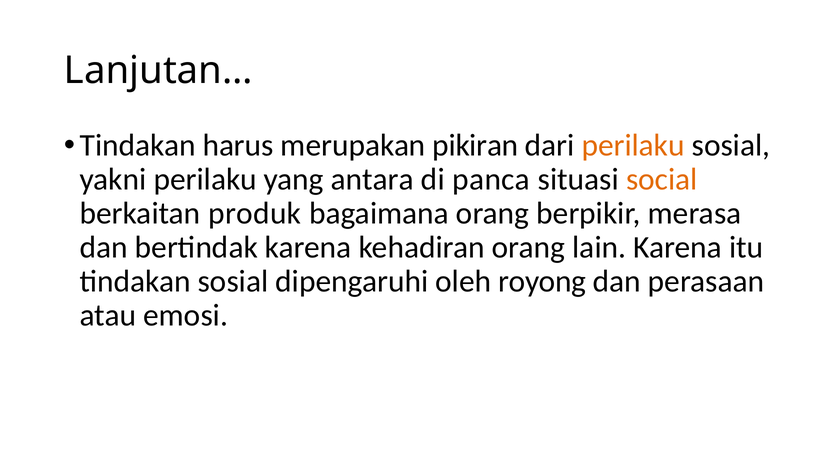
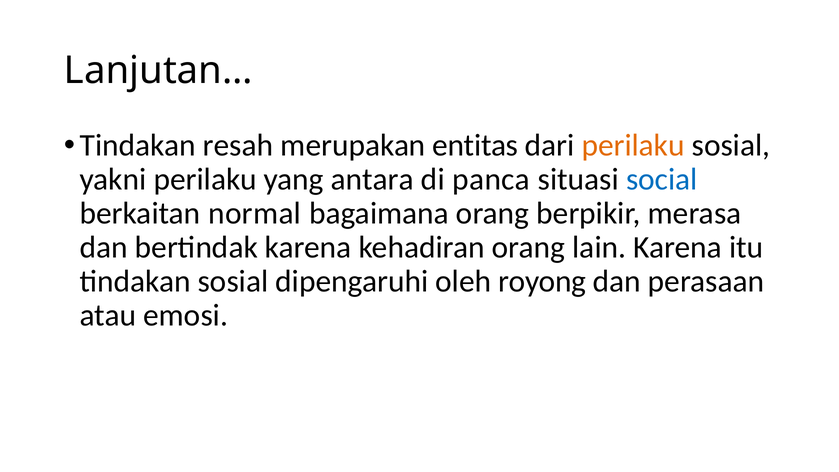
harus: harus -> resah (238, 146)
pikiran: pikiran -> entitas (475, 146)
social colour: orange -> blue (662, 180)
produk: produk -> normal (255, 214)
